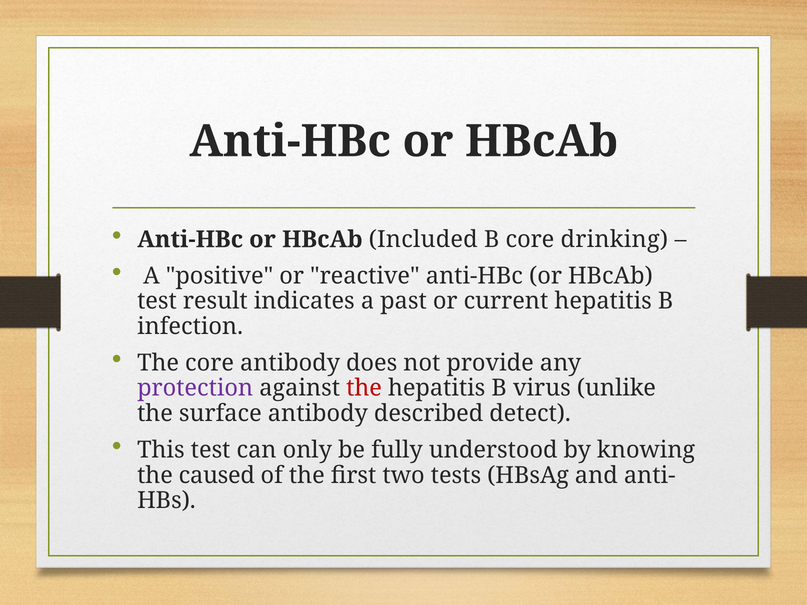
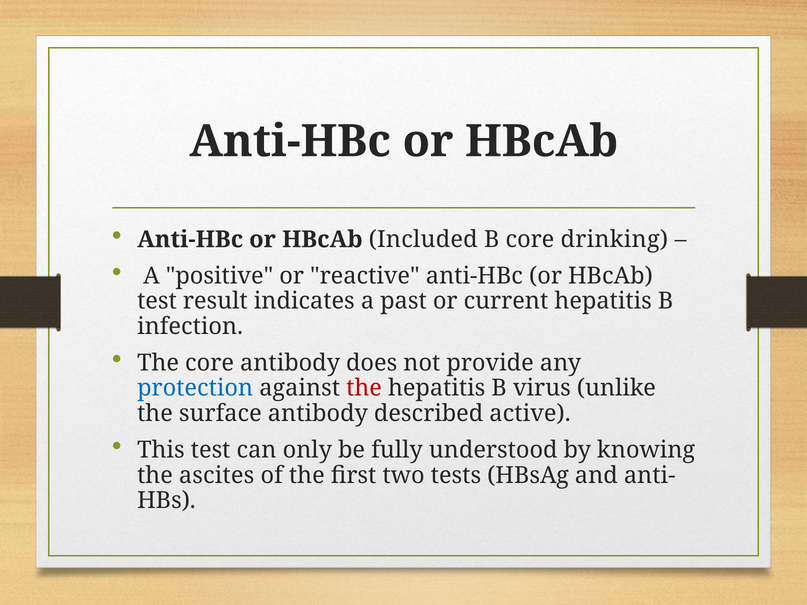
protection colour: purple -> blue (195, 388)
detect: detect -> active (530, 414)
caused: caused -> ascites (217, 476)
